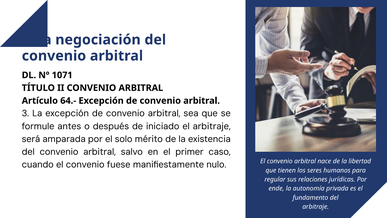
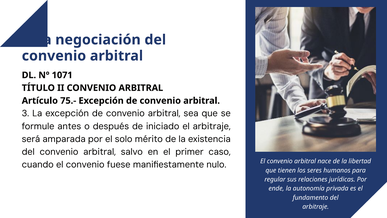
64.-: 64.- -> 75.- (68, 101)
